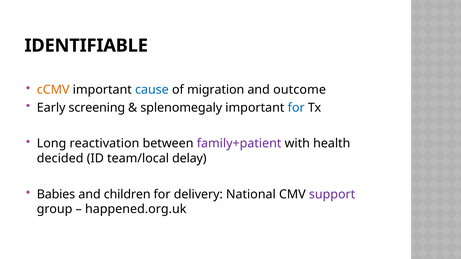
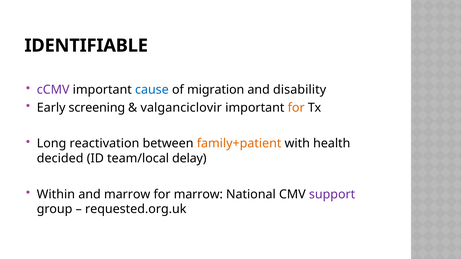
cCMV colour: orange -> purple (53, 90)
outcome: outcome -> disability (300, 90)
splenomegaly: splenomegaly -> valganciclovir (181, 108)
for colour: blue -> orange (296, 108)
family+patient colour: purple -> orange (239, 144)
Babies: Babies -> Within (56, 194)
and children: children -> marrow (127, 194)
for delivery: delivery -> marrow (198, 194)
happened.org.uk: happened.org.uk -> requested.org.uk (136, 209)
